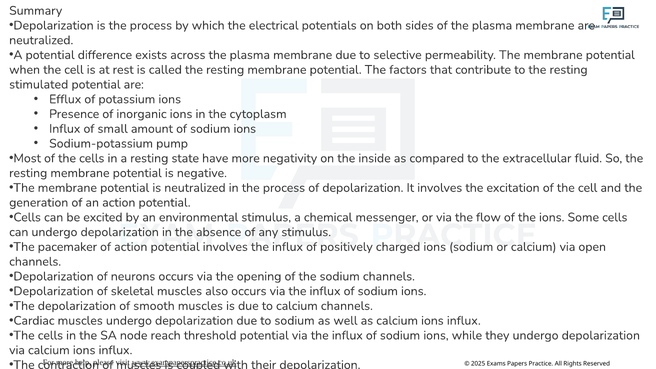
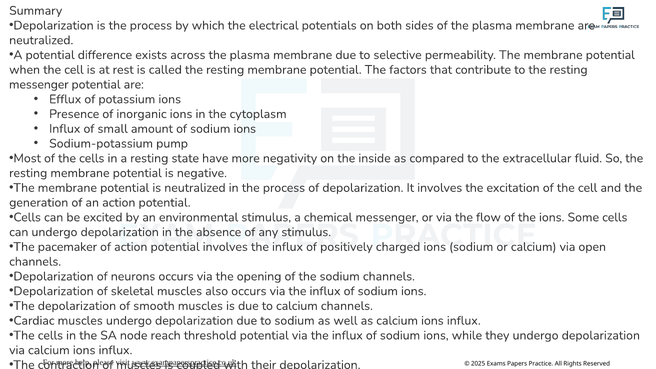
stimulated: stimulated -> messenger (39, 84)
